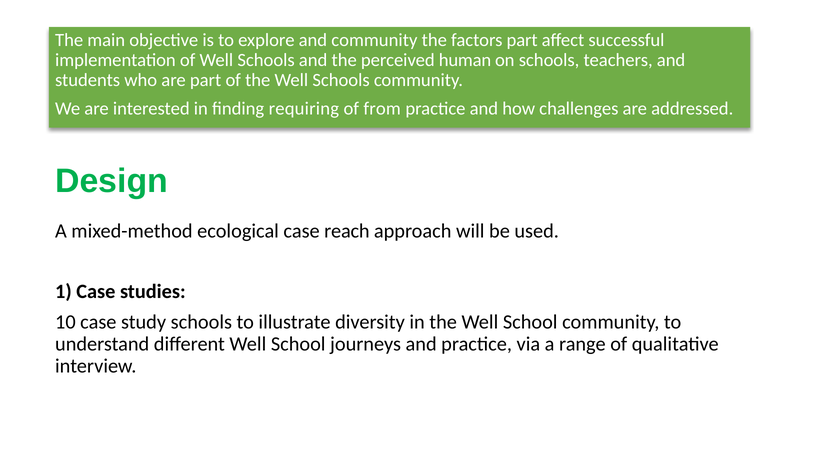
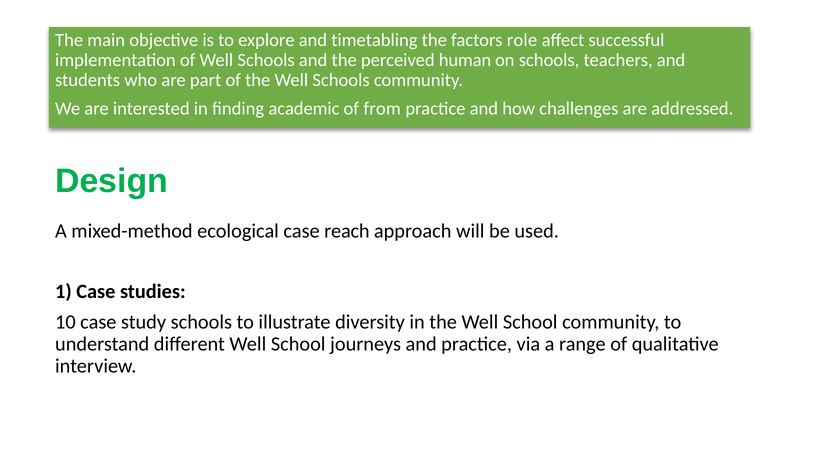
and community: community -> timetabling (374, 40)
factors part: part -> role (522, 40)
requiring: requiring -> academic (304, 109)
